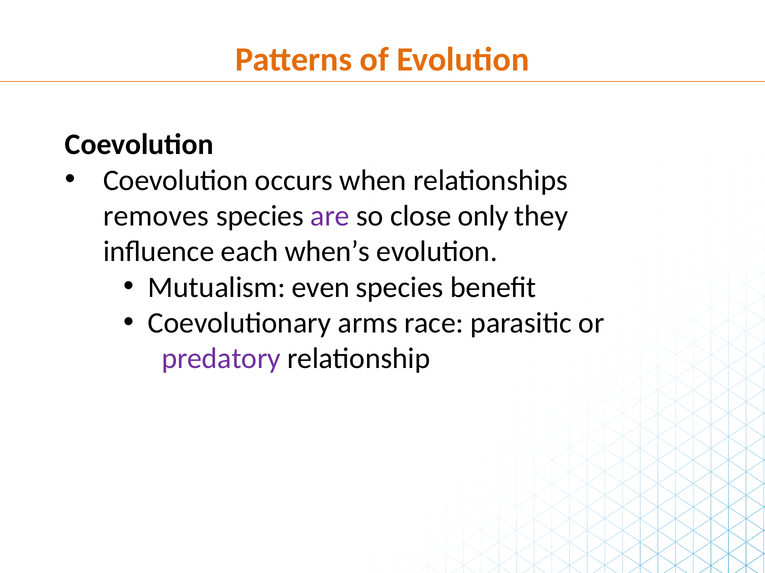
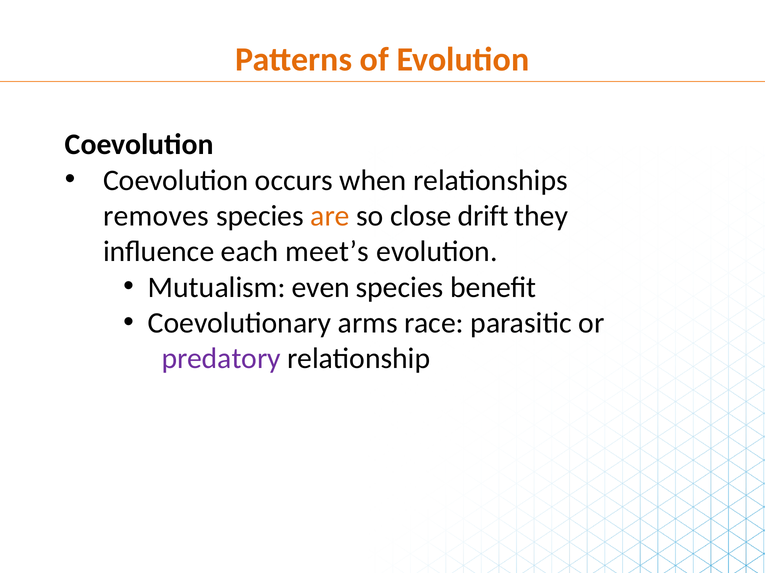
are colour: purple -> orange (330, 216)
only: only -> drift (483, 216)
when’s: when’s -> meet’s (327, 252)
